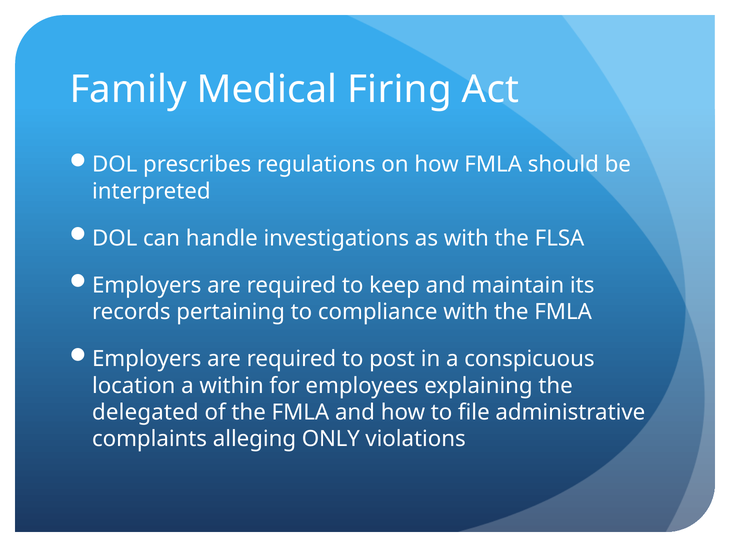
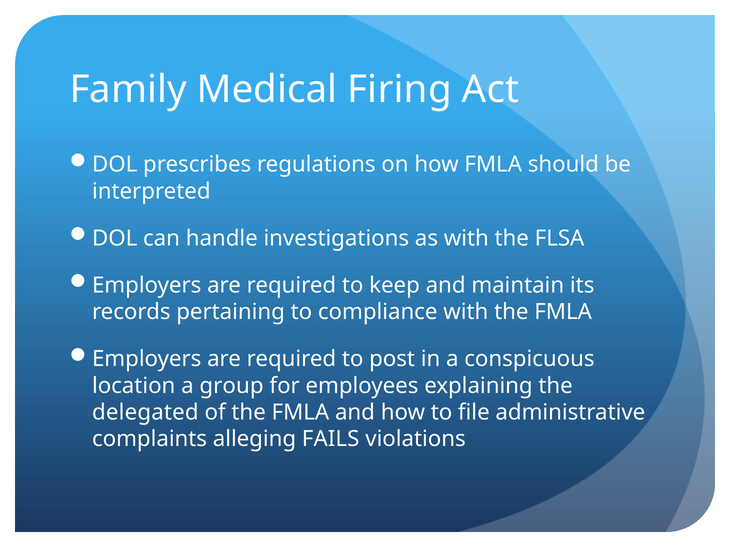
within: within -> group (232, 386)
ONLY: ONLY -> FAILS (331, 440)
